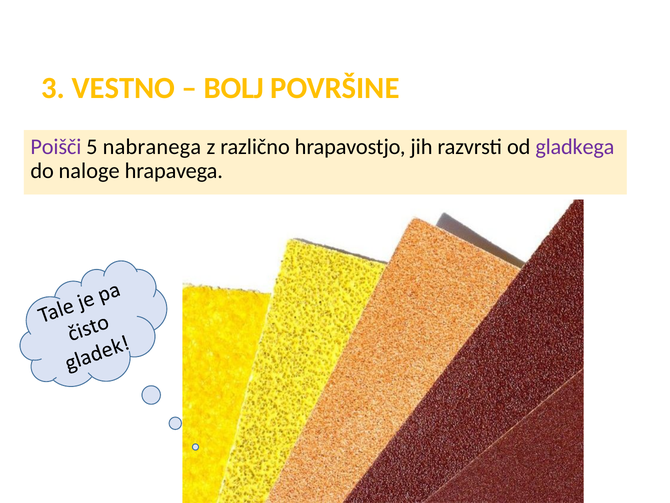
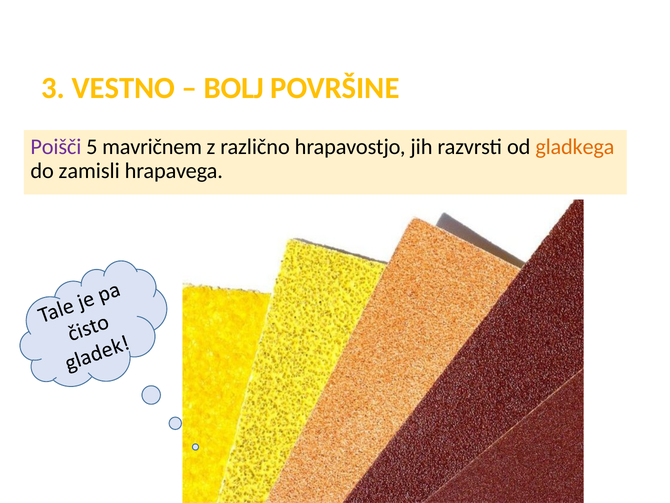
nabranega: nabranega -> mavričnem (152, 147)
gladkega colour: purple -> orange (575, 147)
naloge: naloge -> zamisli (89, 171)
